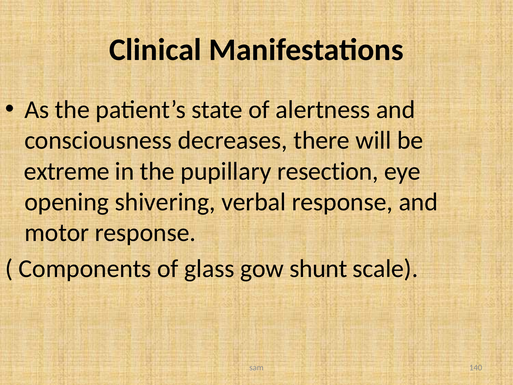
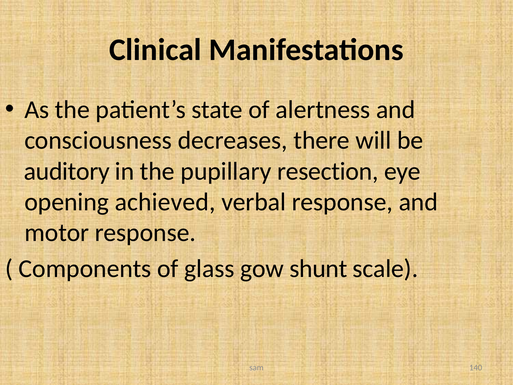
extreme: extreme -> auditory (67, 171)
shivering: shivering -> achieved (165, 202)
